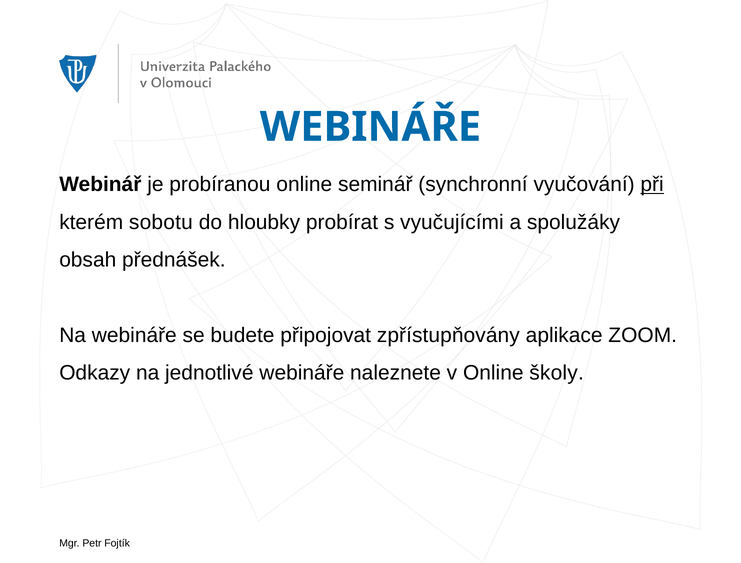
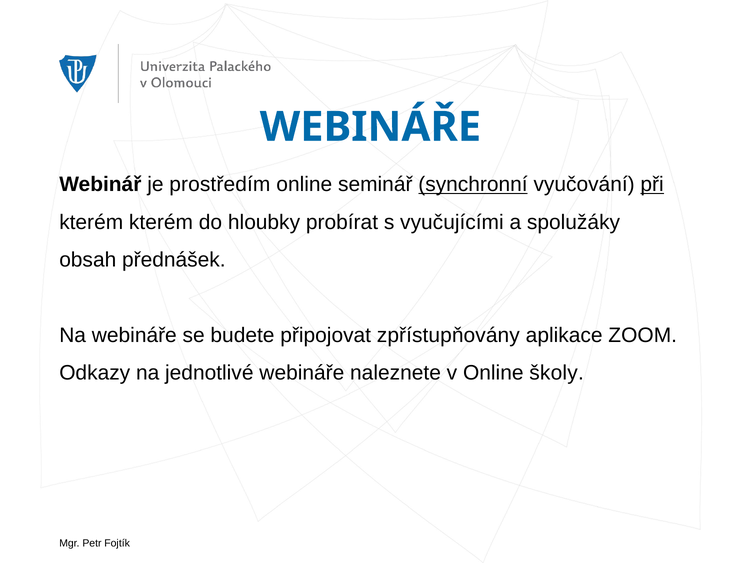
probíranou: probíranou -> prostředím (220, 185)
synchronní underline: none -> present (473, 185)
kterém sobotu: sobotu -> kterém (161, 222)
